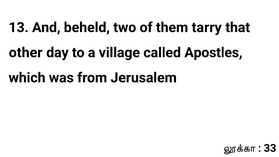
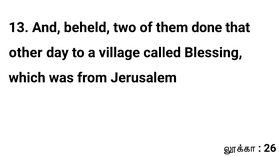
tarry: tarry -> done (207, 27)
Apostles: Apostles -> Blessing (213, 53)
33: 33 -> 26 (270, 148)
